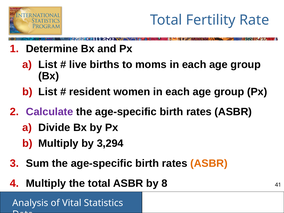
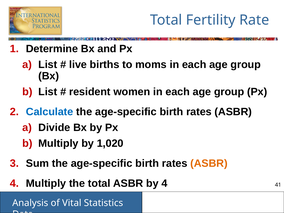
Calculate colour: purple -> blue (50, 112)
3,294: 3,294 -> 1,020 (110, 143)
by 8: 8 -> 4 (164, 183)
